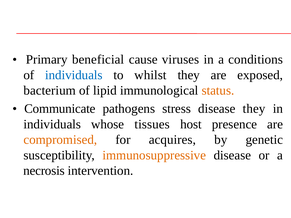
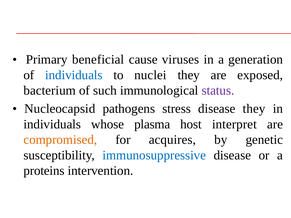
conditions: conditions -> generation (256, 60)
whilst: whilst -> nuclei (150, 75)
lipid: lipid -> such (105, 91)
status colour: orange -> purple (218, 91)
Communicate: Communicate -> Nucleocapsid (60, 109)
tissues: tissues -> plasma (152, 124)
presence: presence -> interpret (234, 124)
immunosuppressive colour: orange -> blue (154, 155)
necrosis: necrosis -> proteins (44, 171)
